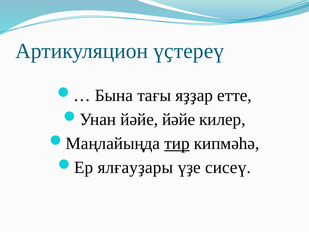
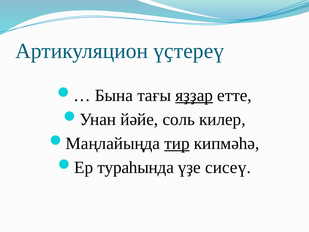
яҙҙар underline: none -> present (194, 95)
йәйе йәйе: йәйе -> соль (179, 119)
ялғауҙары: ялғауҙары -> тураһында (136, 167)
